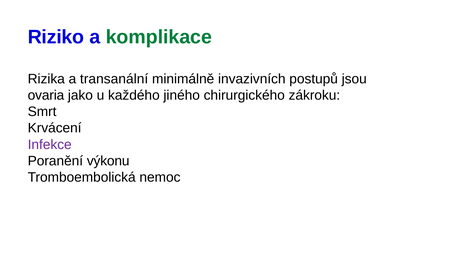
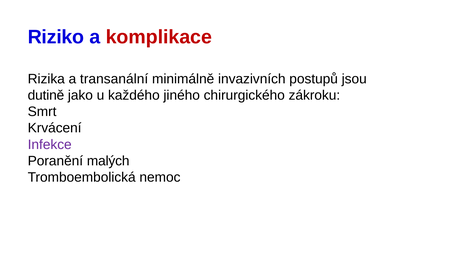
komplikace colour: green -> red (159, 37)
ovaria: ovaria -> dutině (46, 95)
výkonu: výkonu -> malých (108, 161)
